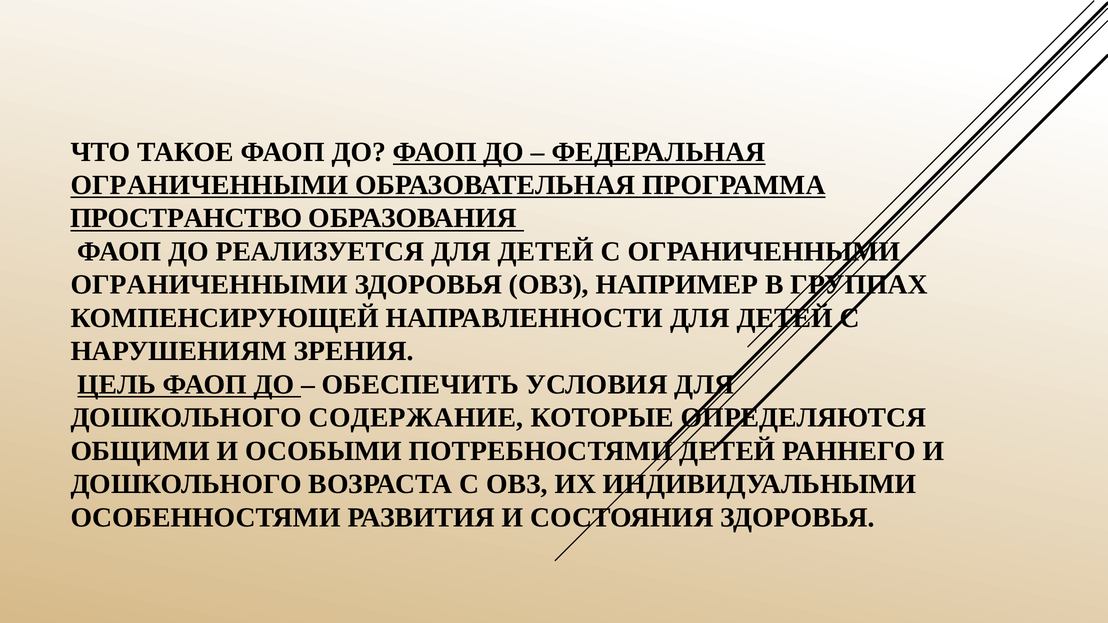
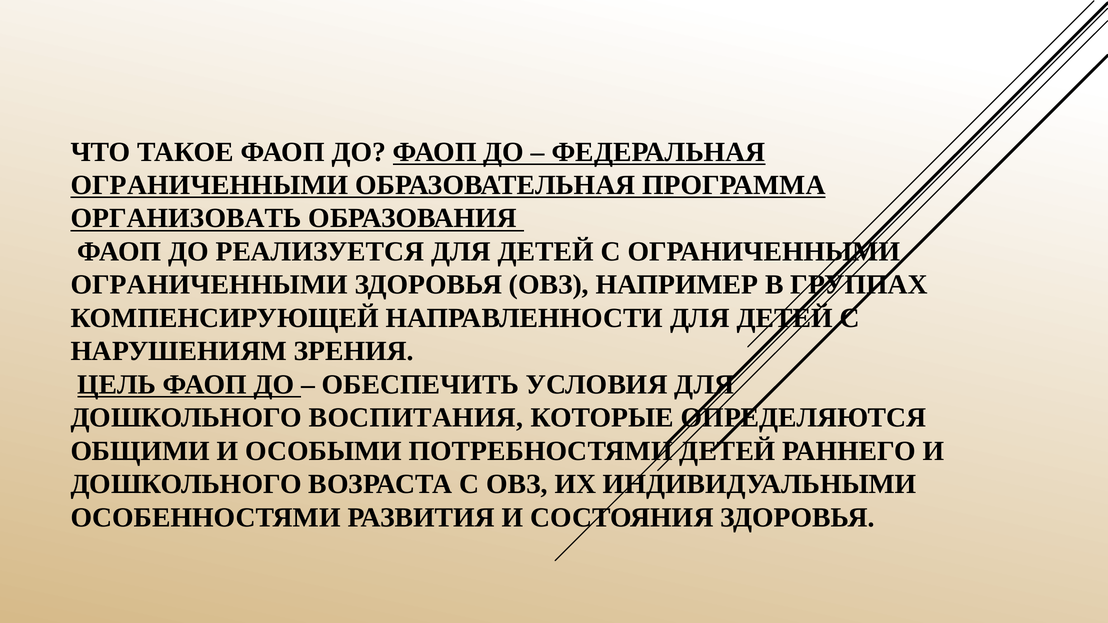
ПРОСТРАНСТВО: ПРОСТРАНСТВО -> ОРГАНИЗОВАТЬ (186, 218)
СОДЕРЖАНИЕ: СОДЕРЖАНИЕ -> ВОСПИТАНИЯ (416, 418)
